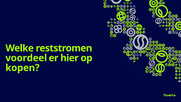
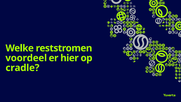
kopen: kopen -> cradle (22, 68)
